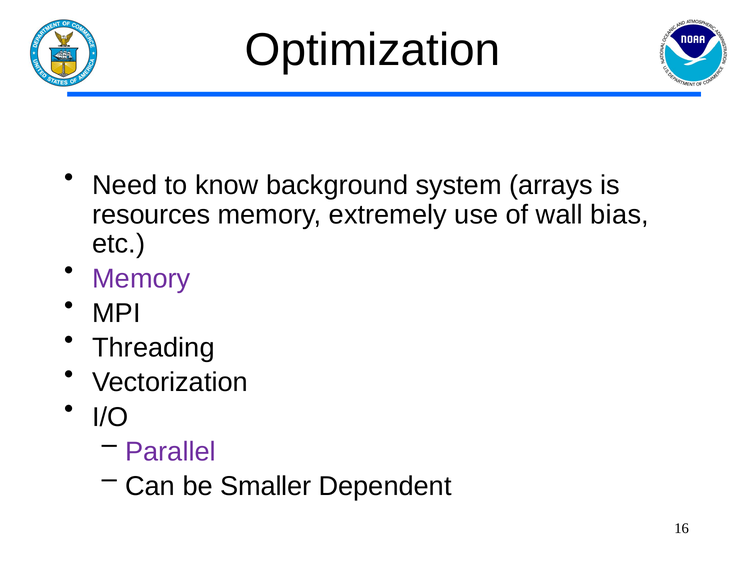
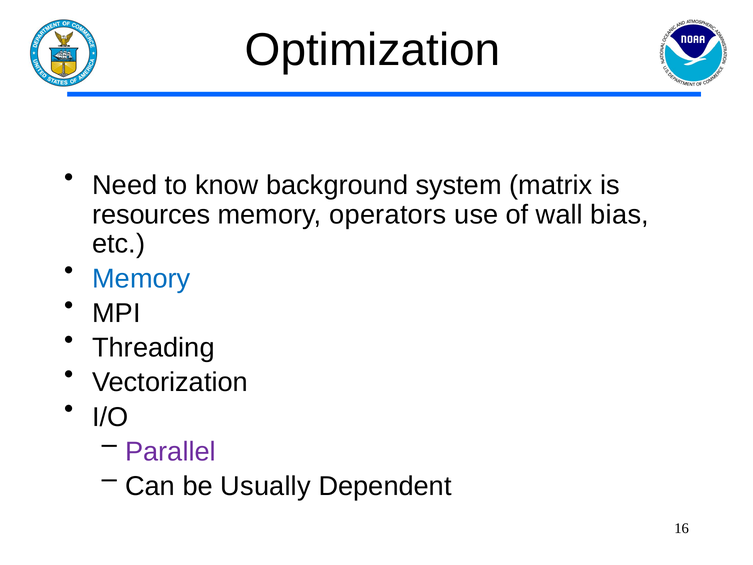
arrays: arrays -> matrix (551, 185)
extremely: extremely -> operators (388, 214)
Memory colour: purple -> blue (141, 278)
Smaller: Smaller -> Usually (266, 486)
